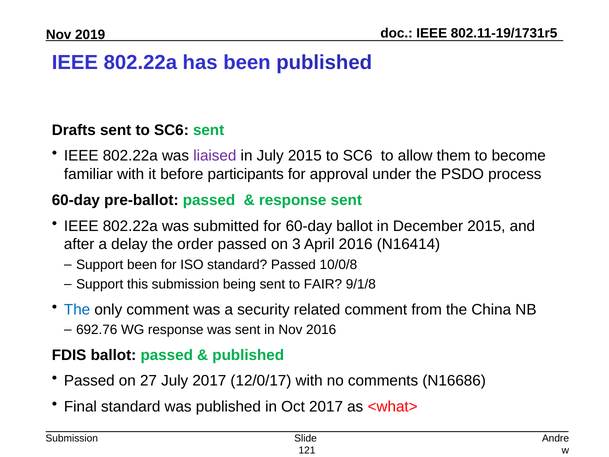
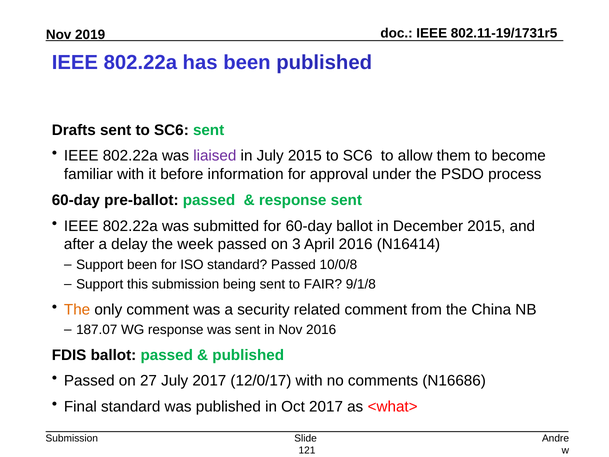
participants: participants -> information (246, 174)
order: order -> week (195, 244)
The colour: blue -> orange (77, 309)
692.76: 692.76 -> 187.07 (97, 330)
